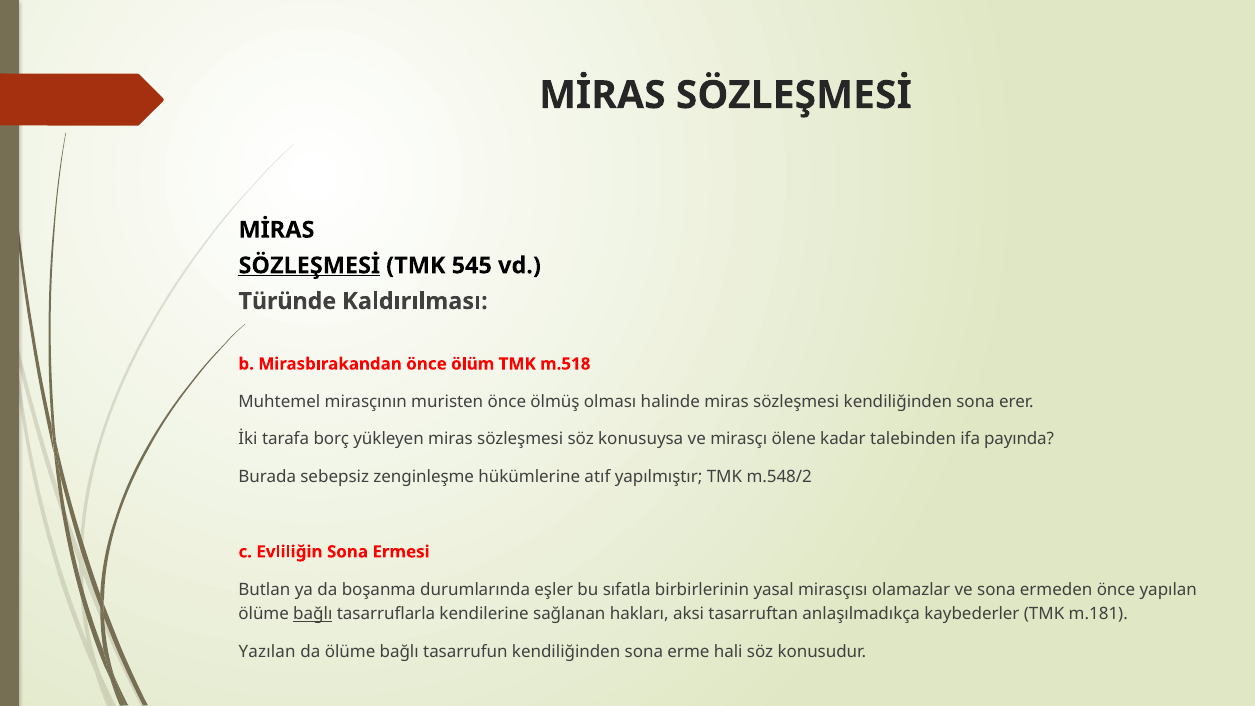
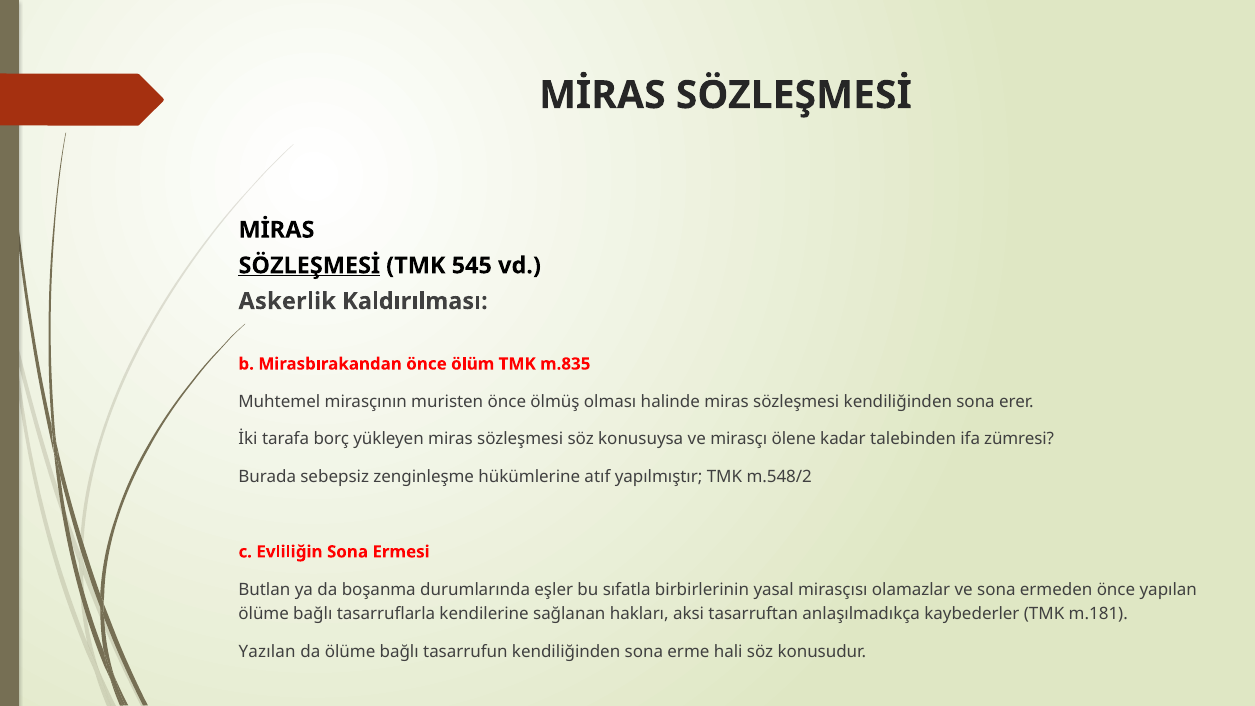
Türünde: Türünde -> Askerlik (287, 301)
m.518: m.518 -> m.835 (565, 364)
payında: payında -> zümresi (1019, 439)
bağlı underline: present -> none (313, 614)
